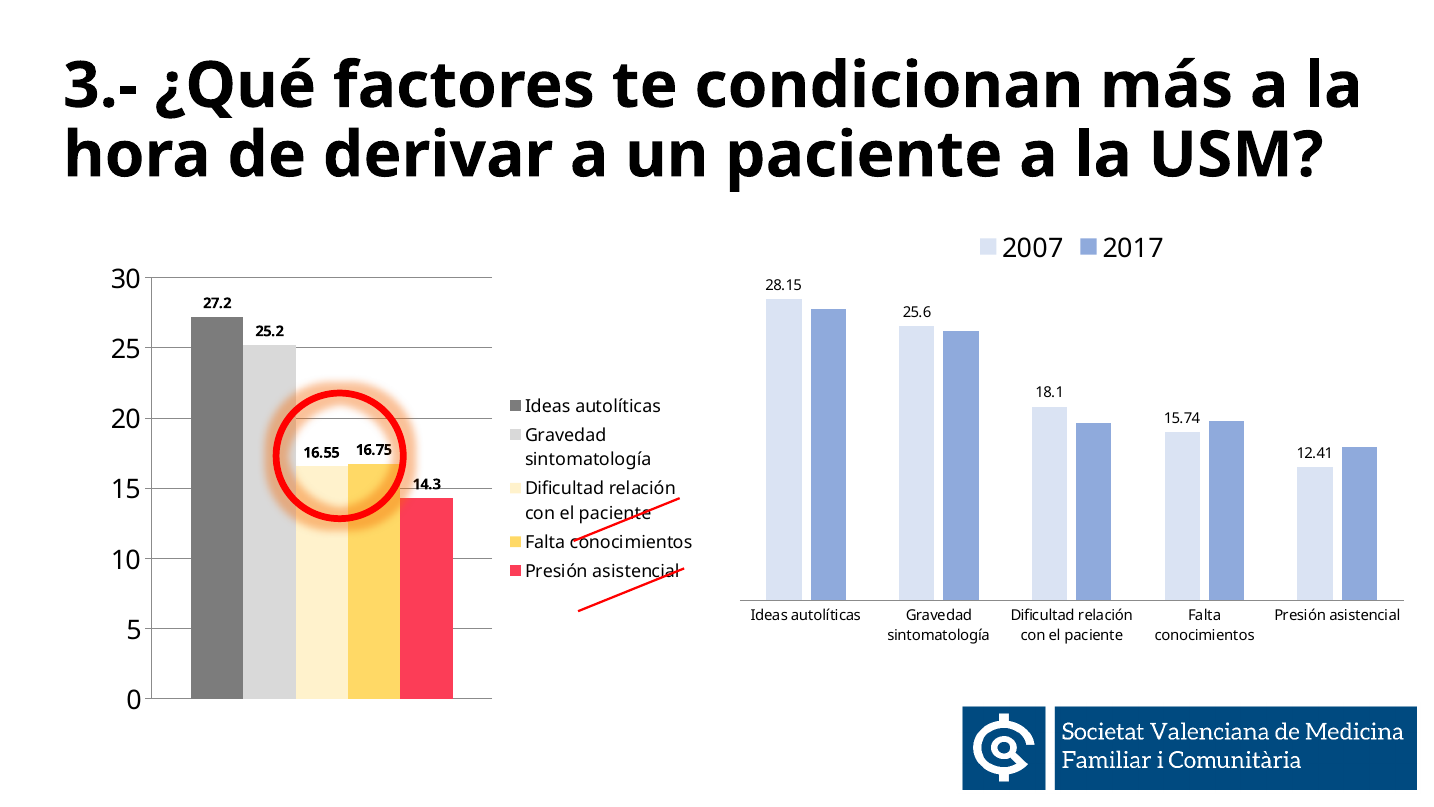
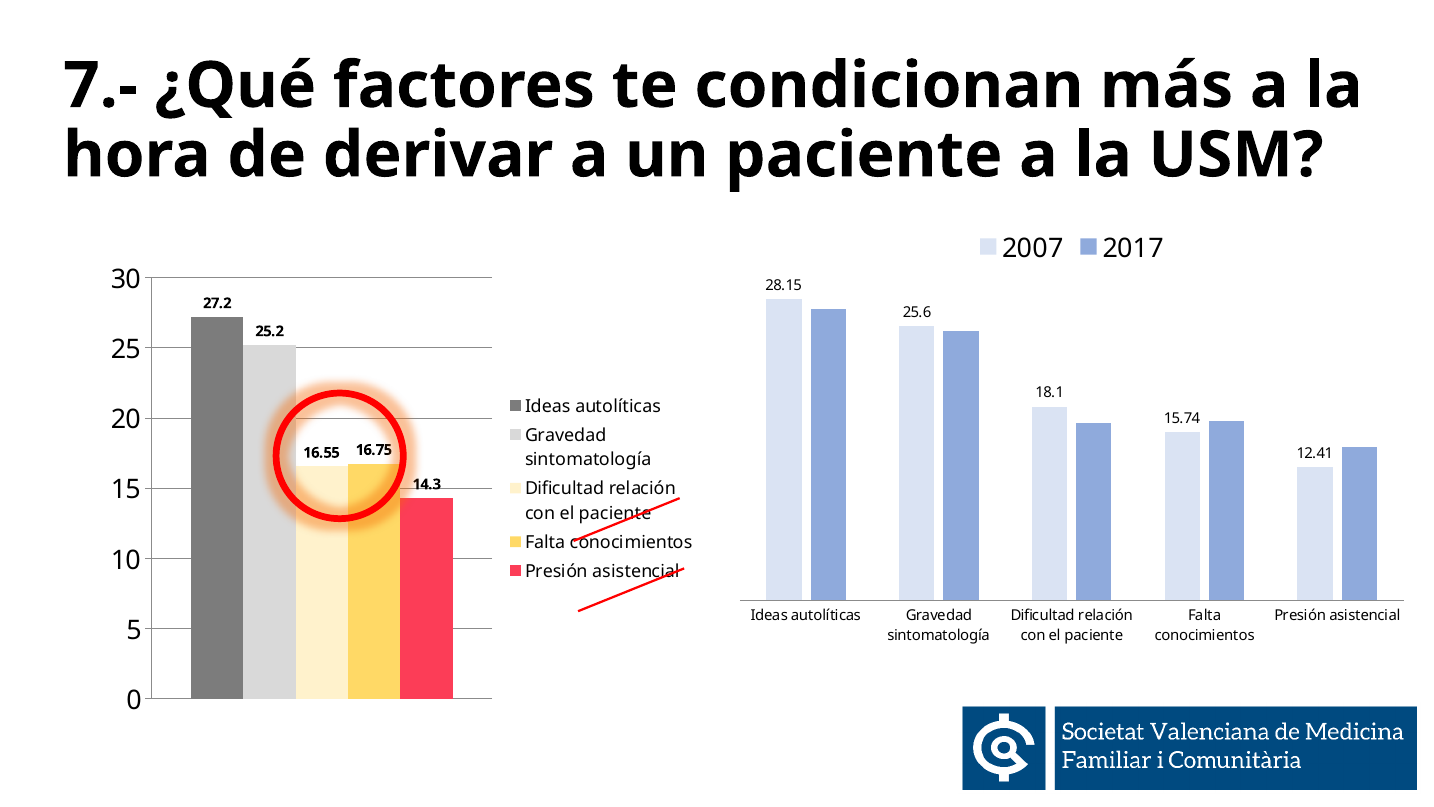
3.-: 3.- -> 7.- (101, 86)
